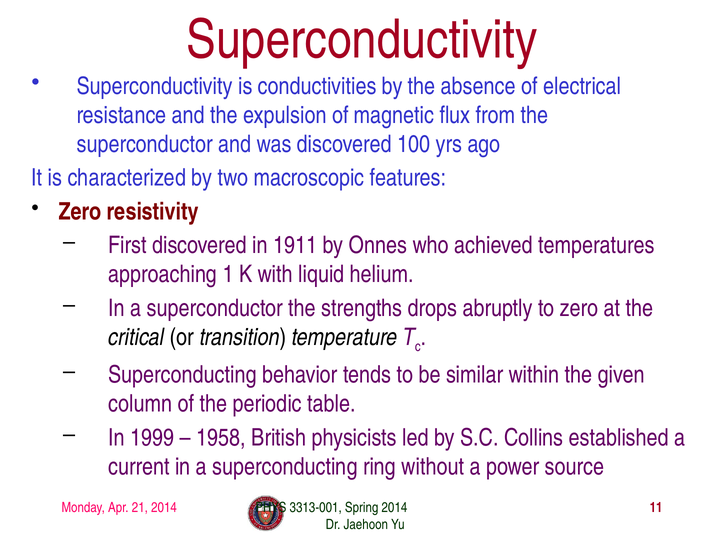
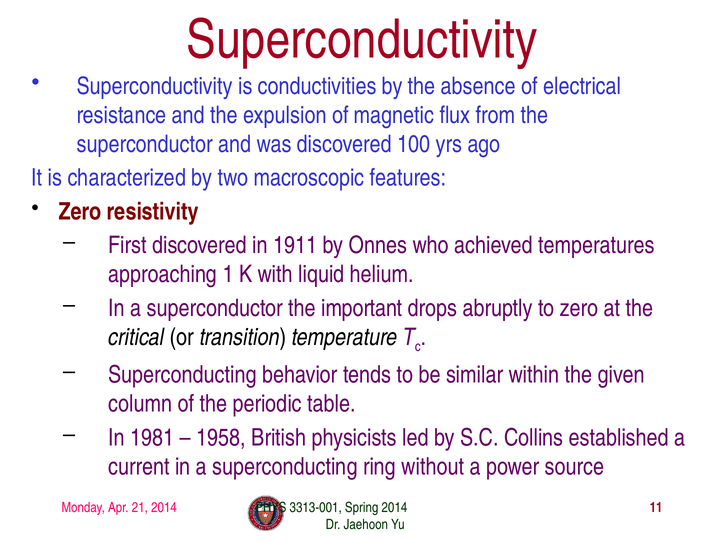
strengths: strengths -> important (362, 308)
1999: 1999 -> 1981 (152, 438)
